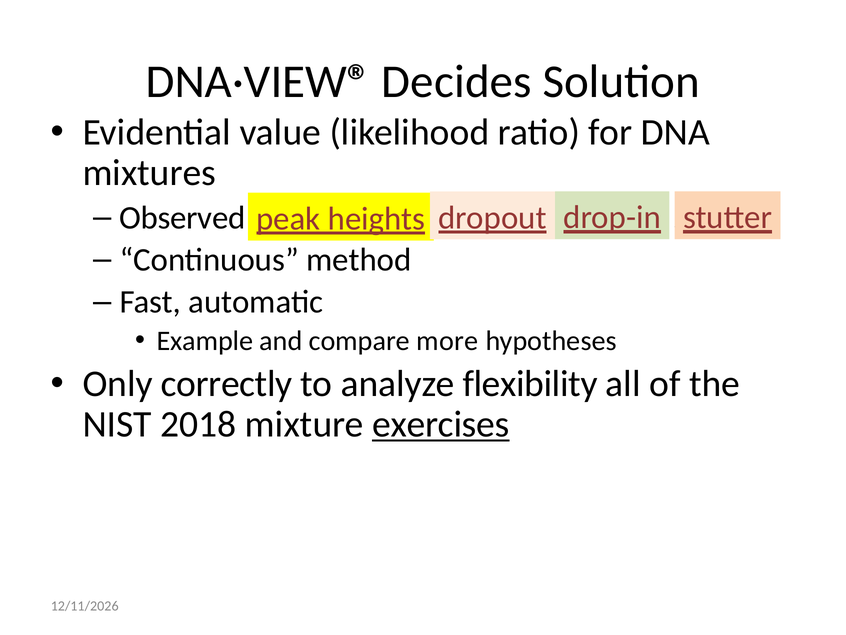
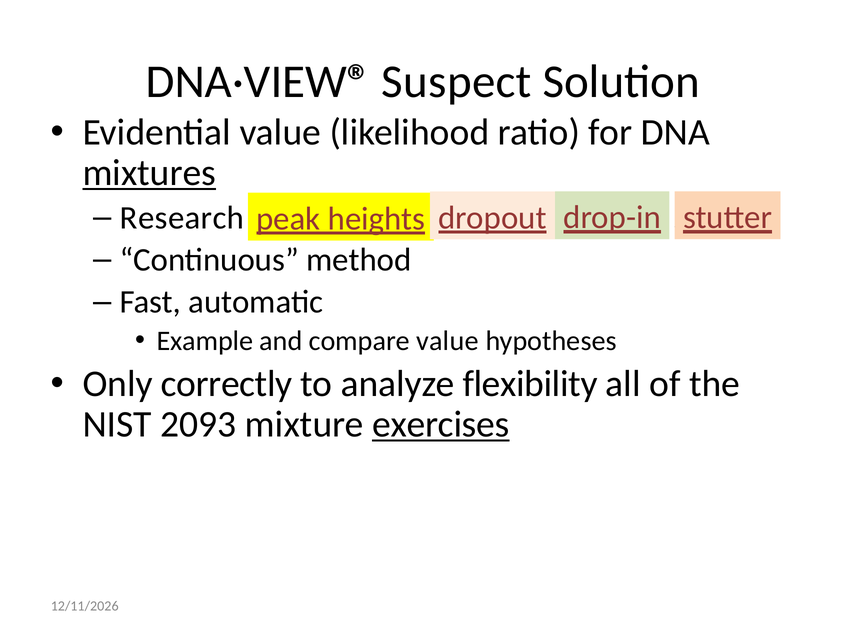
Decides: Decides -> Suspect (457, 82)
mixtures underline: none -> present (149, 173)
Observed: Observed -> Research (182, 217)
compare more: more -> value (447, 340)
2018: 2018 -> 2093 (198, 424)
